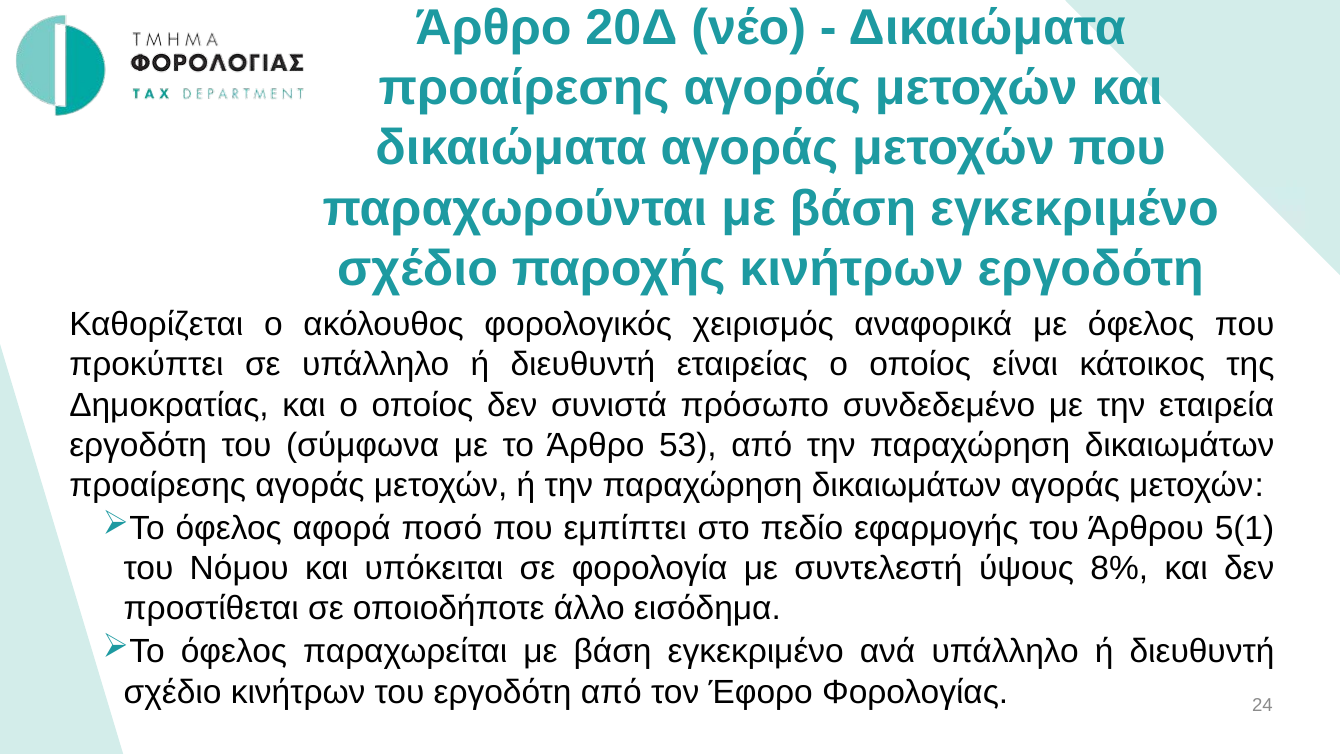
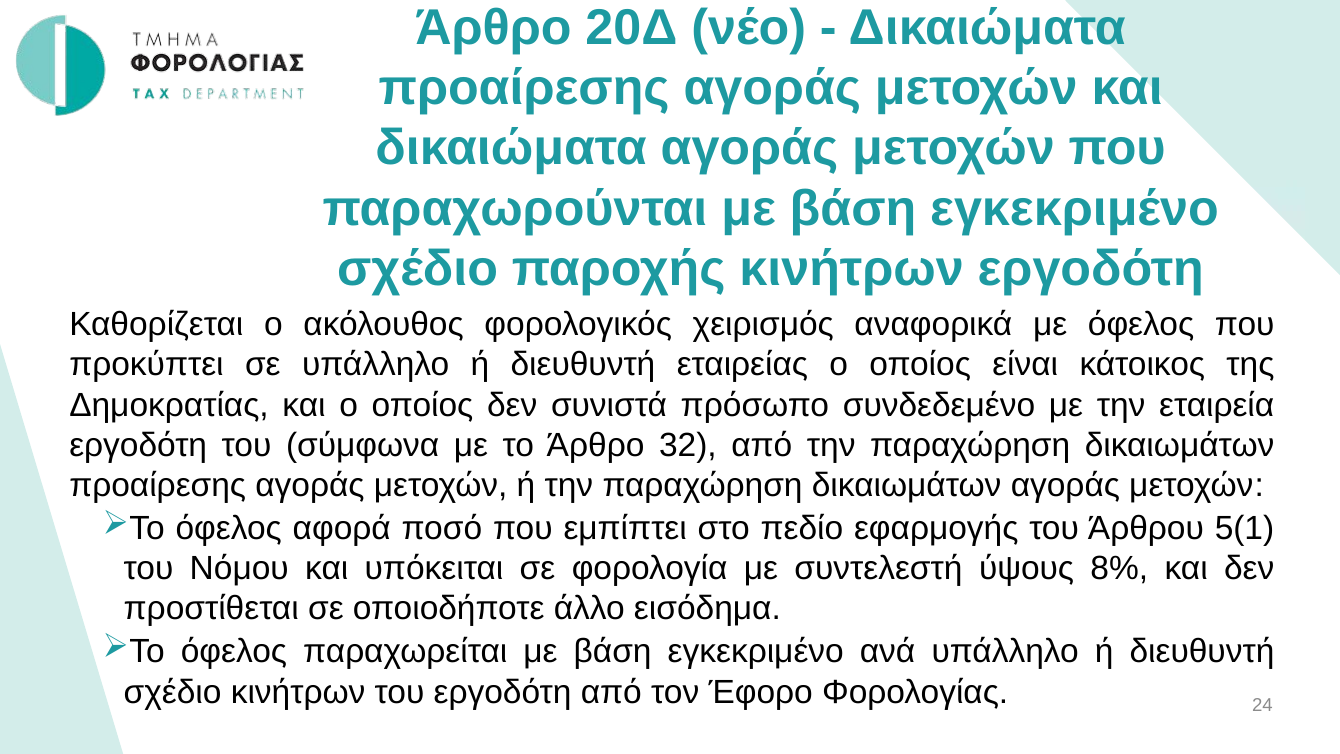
53: 53 -> 32 (688, 445)
